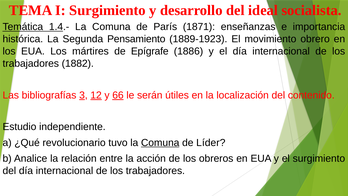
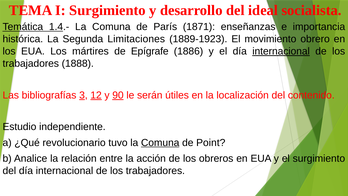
Pensamiento: Pensamiento -> Limitaciones (136, 39)
internacional underline: none -> present (281, 51)
1882: 1882 -> 1888 (78, 63)
66: 66 -> 90 (118, 95)
Líder: Líder -> Point (211, 142)
